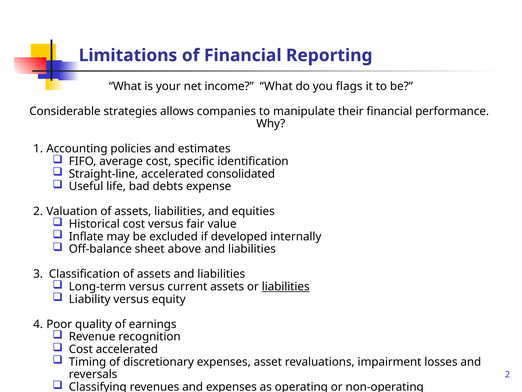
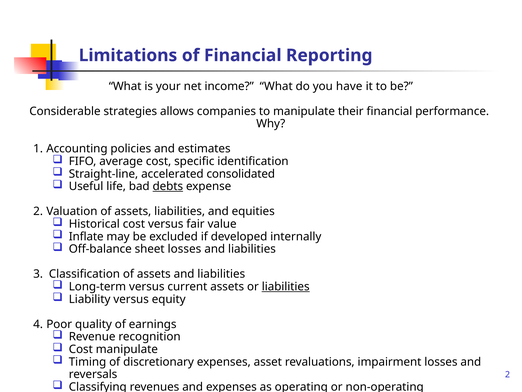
flags: flags -> have (349, 86)
debts underline: none -> present (168, 186)
sheet above: above -> losses (184, 249)
Cost accelerated: accelerated -> manipulate (127, 349)
